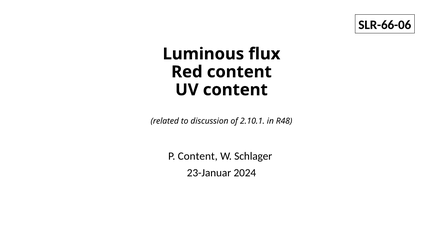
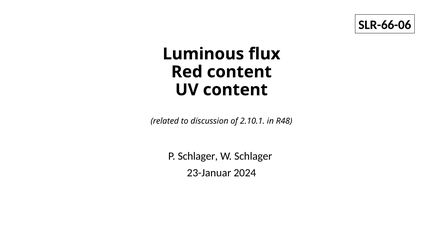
P Content: Content -> Schlager (198, 156)
